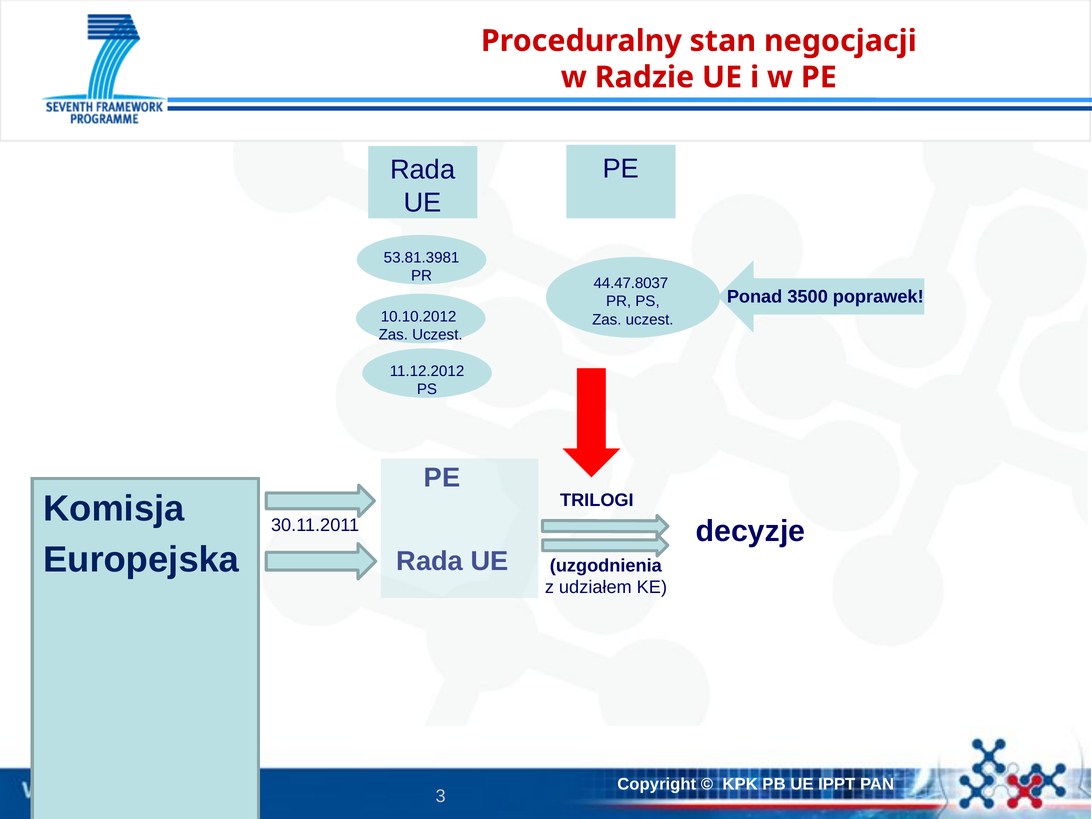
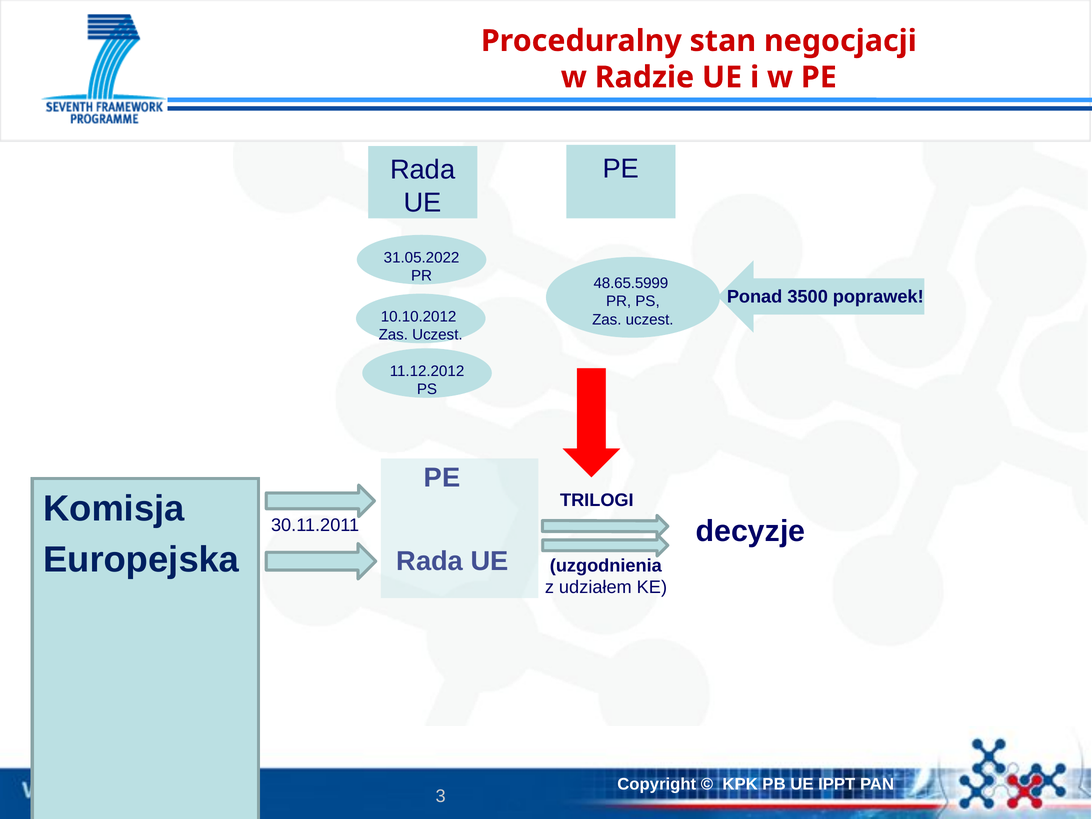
53.81.3981: 53.81.3981 -> 31.05.2022 (422, 258)
44.47.8037: 44.47.8037 -> 48.65.5999 (631, 283)
